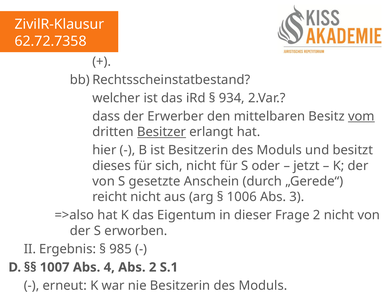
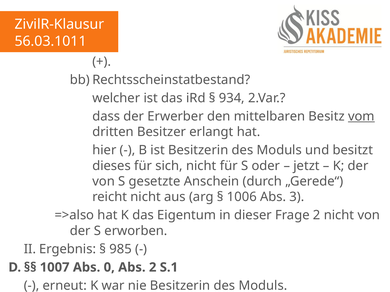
62.72.7358: 62.72.7358 -> 56.03.1011 (51, 41)
Besitzer underline: present -> none (162, 132)
4: 4 -> 0 (109, 268)
